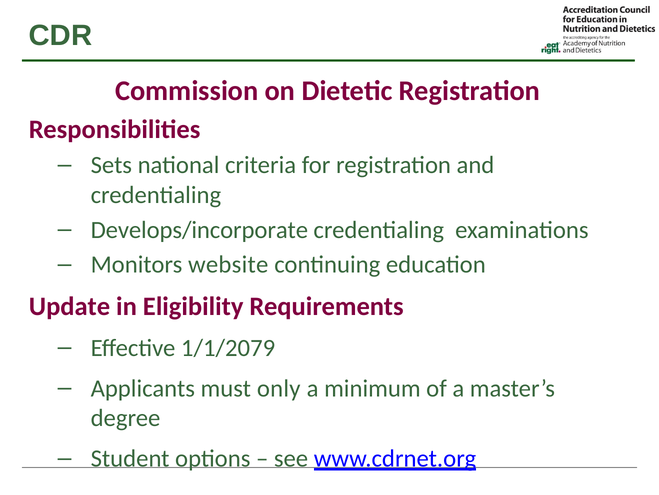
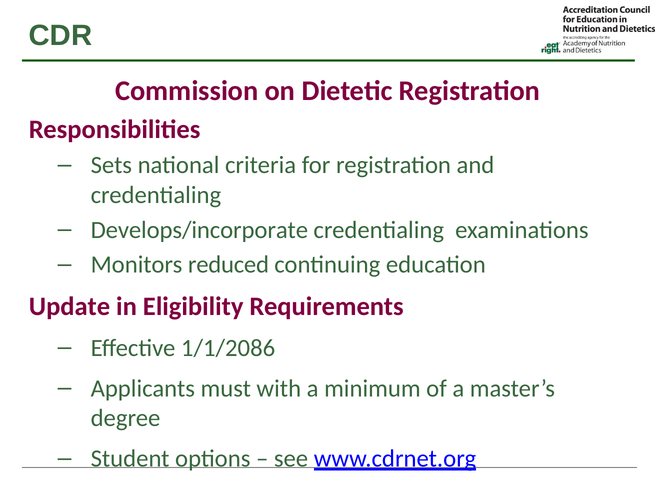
website: website -> reduced (228, 264)
1/1/2079: 1/1/2079 -> 1/1/2086 (228, 347)
only: only -> with (279, 388)
